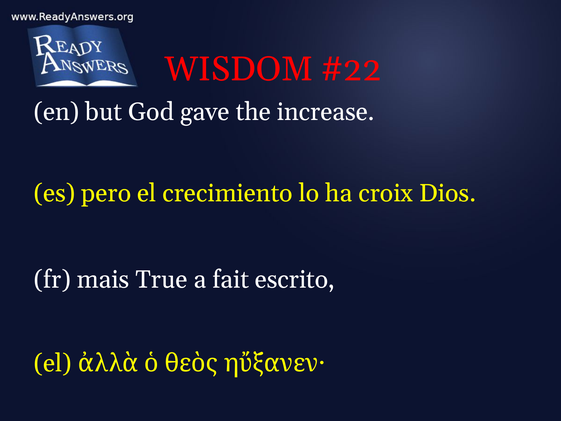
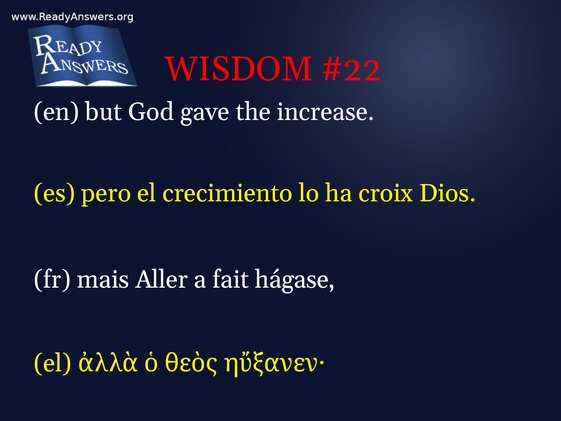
True: True -> Aller (162, 280)
escrito: escrito -> hágase (295, 280)
